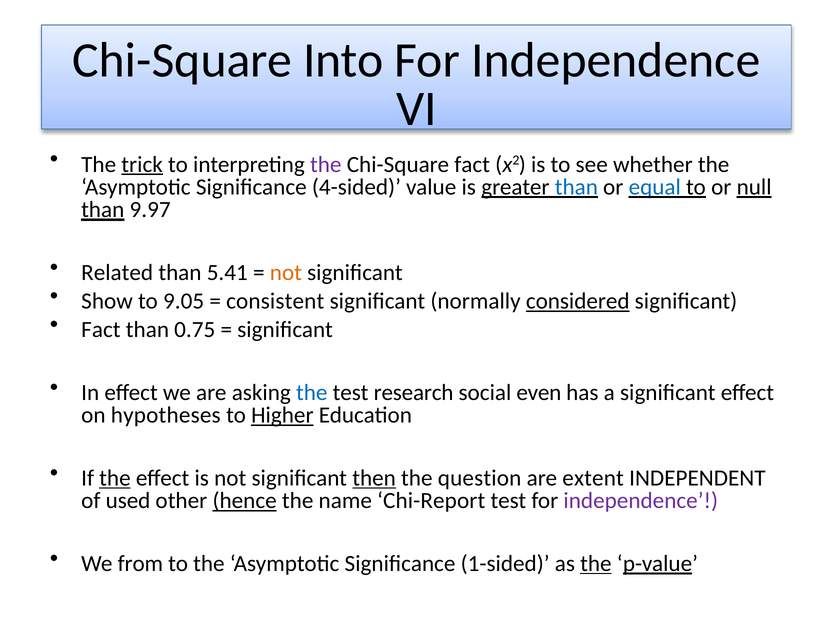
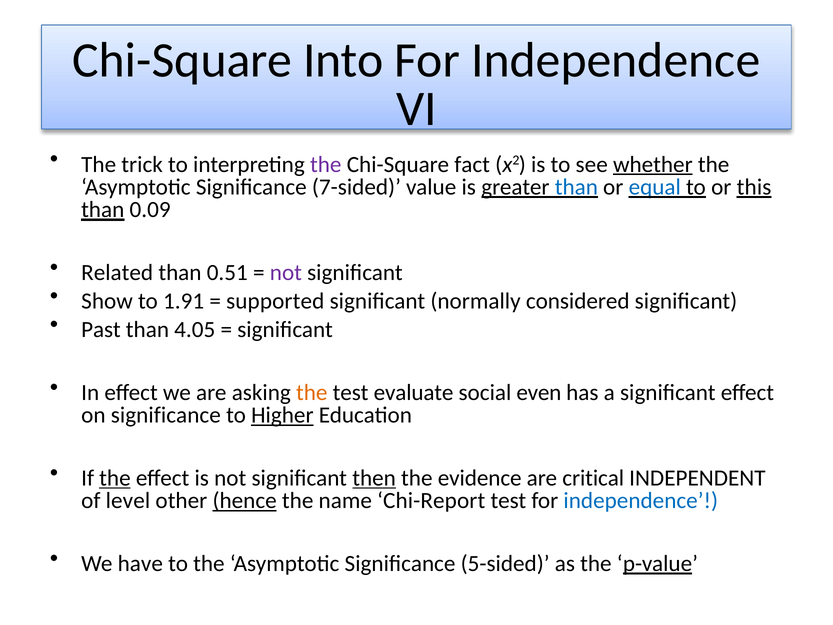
trick underline: present -> none (142, 164)
whether underline: none -> present (653, 164)
4-sided: 4-sided -> 7-sided (356, 187)
null: null -> this (754, 187)
9.97: 9.97 -> 0.09 (150, 210)
5.41: 5.41 -> 0.51 (227, 272)
not colour: orange -> purple (286, 272)
9.05: 9.05 -> 1.91 (184, 301)
consistent: consistent -> supported (275, 301)
considered underline: present -> none (578, 301)
Fact: Fact -> Past (101, 330)
0.75: 0.75 -> 4.05 (195, 330)
the colour: blue -> orange (312, 392)
research: research -> evaluate (414, 392)
on hypotheses: hypotheses -> significance (166, 415)
question: question -> evidence (480, 478)
extent: extent -> critical (593, 478)
used: used -> level (128, 501)
independence colour: purple -> blue (641, 501)
from: from -> have (140, 563)
1-sided: 1-sided -> 5-sided (505, 563)
the underline: present -> none (596, 563)
